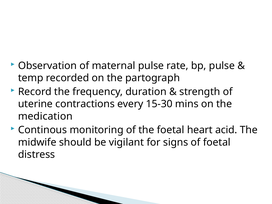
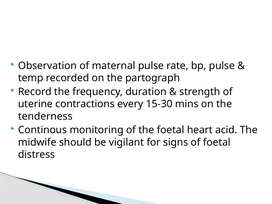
medication: medication -> tenderness (45, 116)
